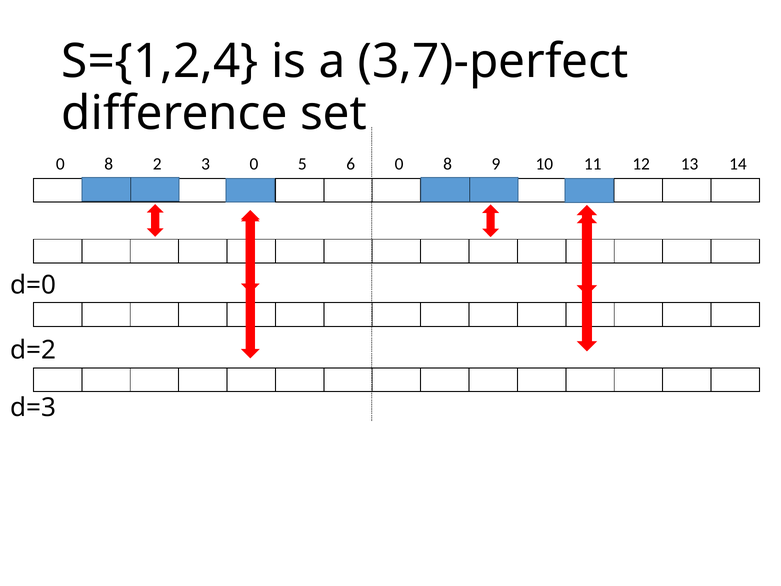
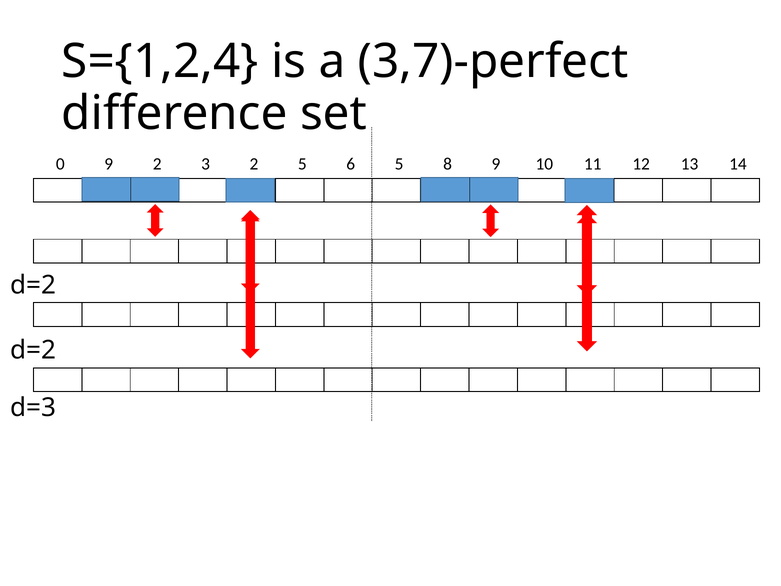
8: 8 -> 9 (109, 164)
3 0: 0 -> 2 (254, 164)
6 0: 0 -> 5 (399, 164)
d=0: d=0 -> d=2 (33, 285)
